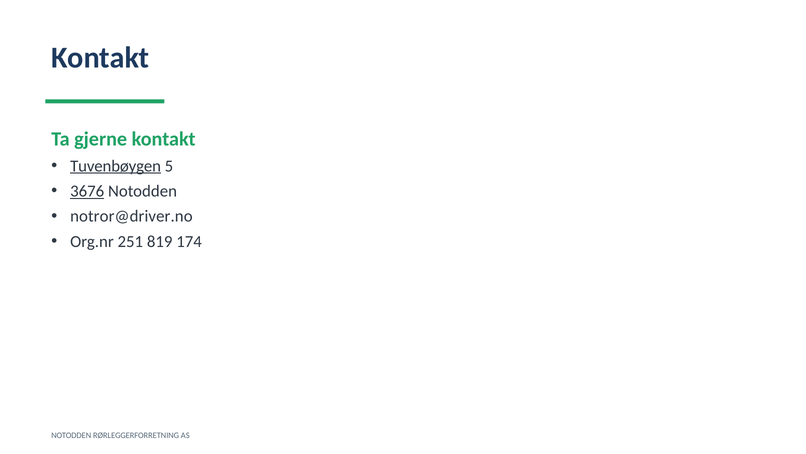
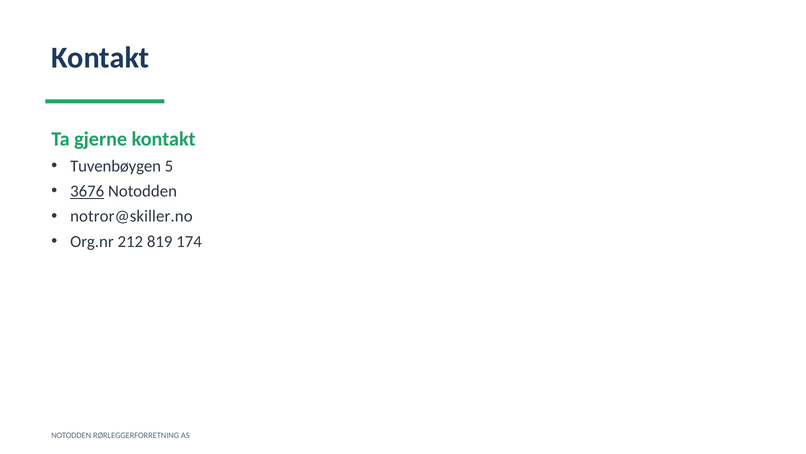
Tuvenbøygen underline: present -> none (116, 166)
notror@driver.no: notror@driver.no -> notror@skiller.no (131, 216)
251: 251 -> 212 (130, 241)
